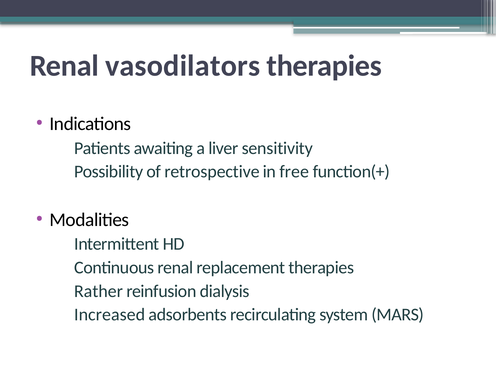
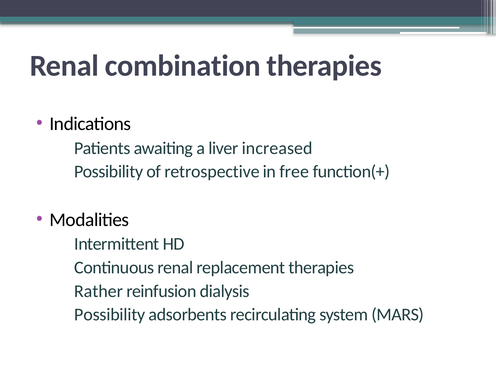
vasodilators: vasodilators -> combination (183, 66)
sensitivity: sensitivity -> increased (277, 148)
Increased: Increased -> Possibility (110, 315)
